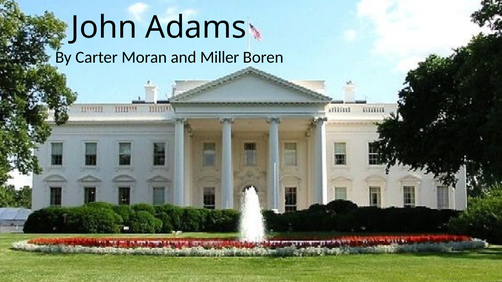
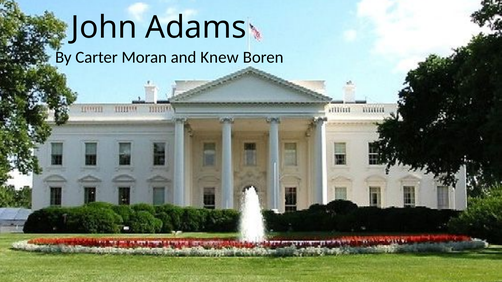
Miller: Miller -> Knew (219, 57)
